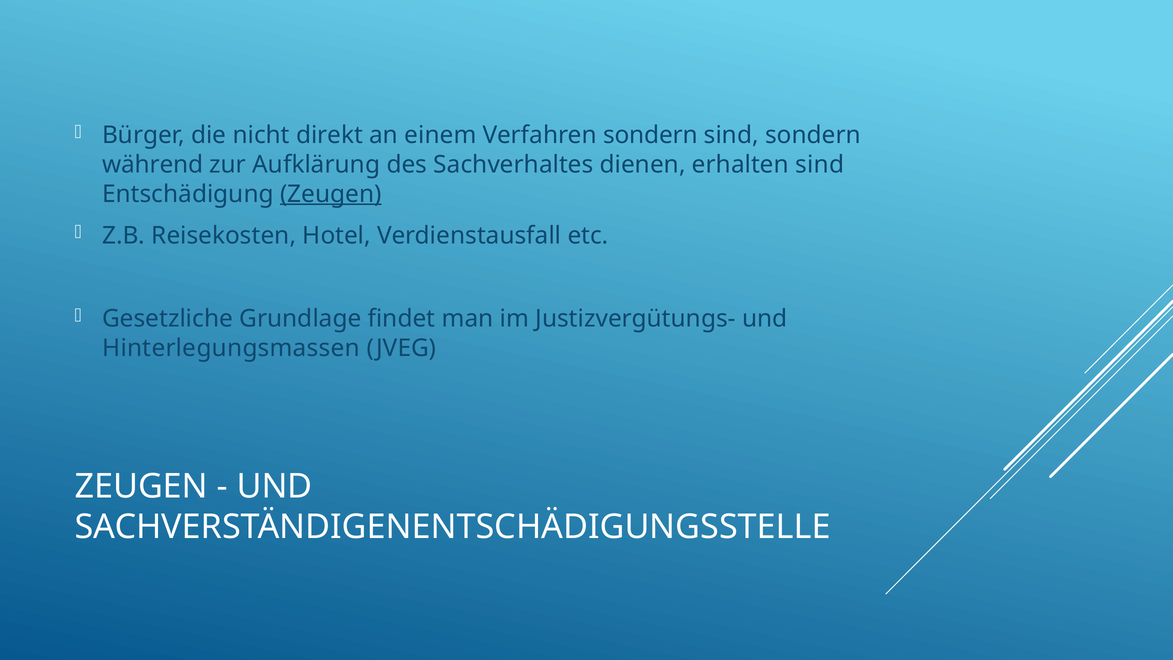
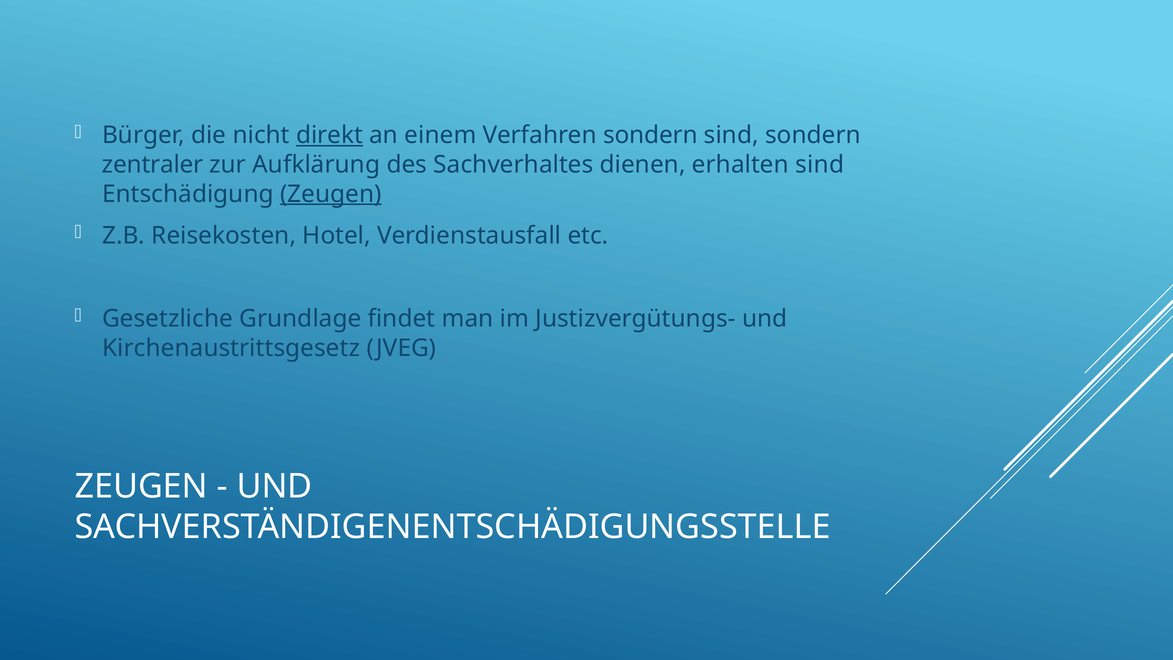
direkt underline: none -> present (330, 135)
während: während -> zentraler (153, 165)
Hinterlegungsmassen: Hinterlegungsmassen -> Kirchenaustrittsgesetz (231, 348)
